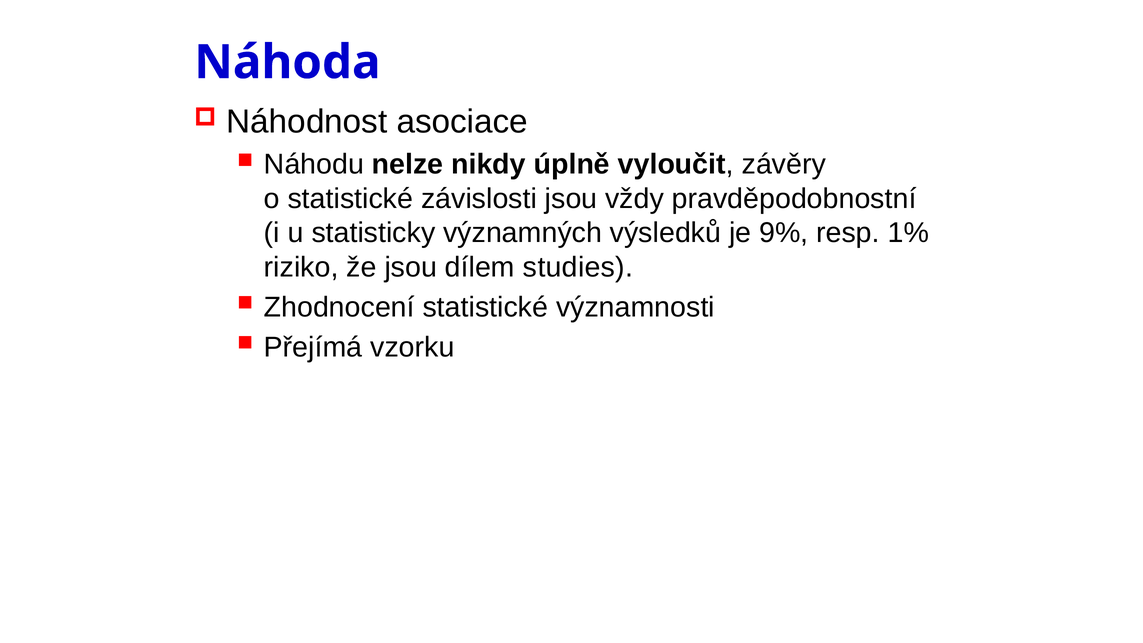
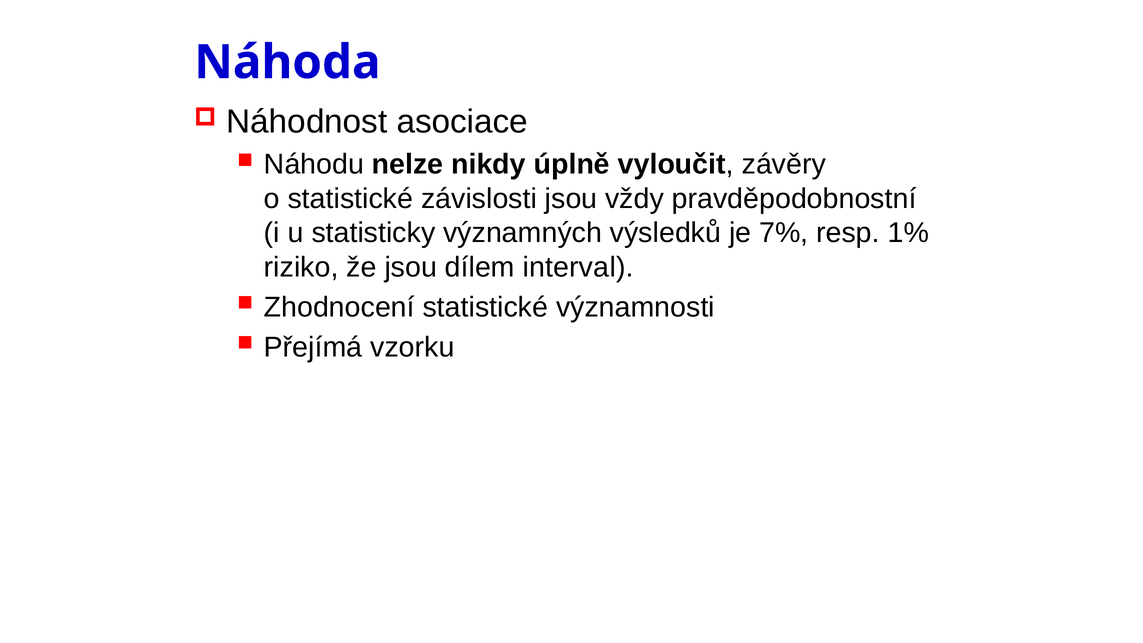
9%: 9% -> 7% (784, 233)
studies: studies -> interval (578, 267)
